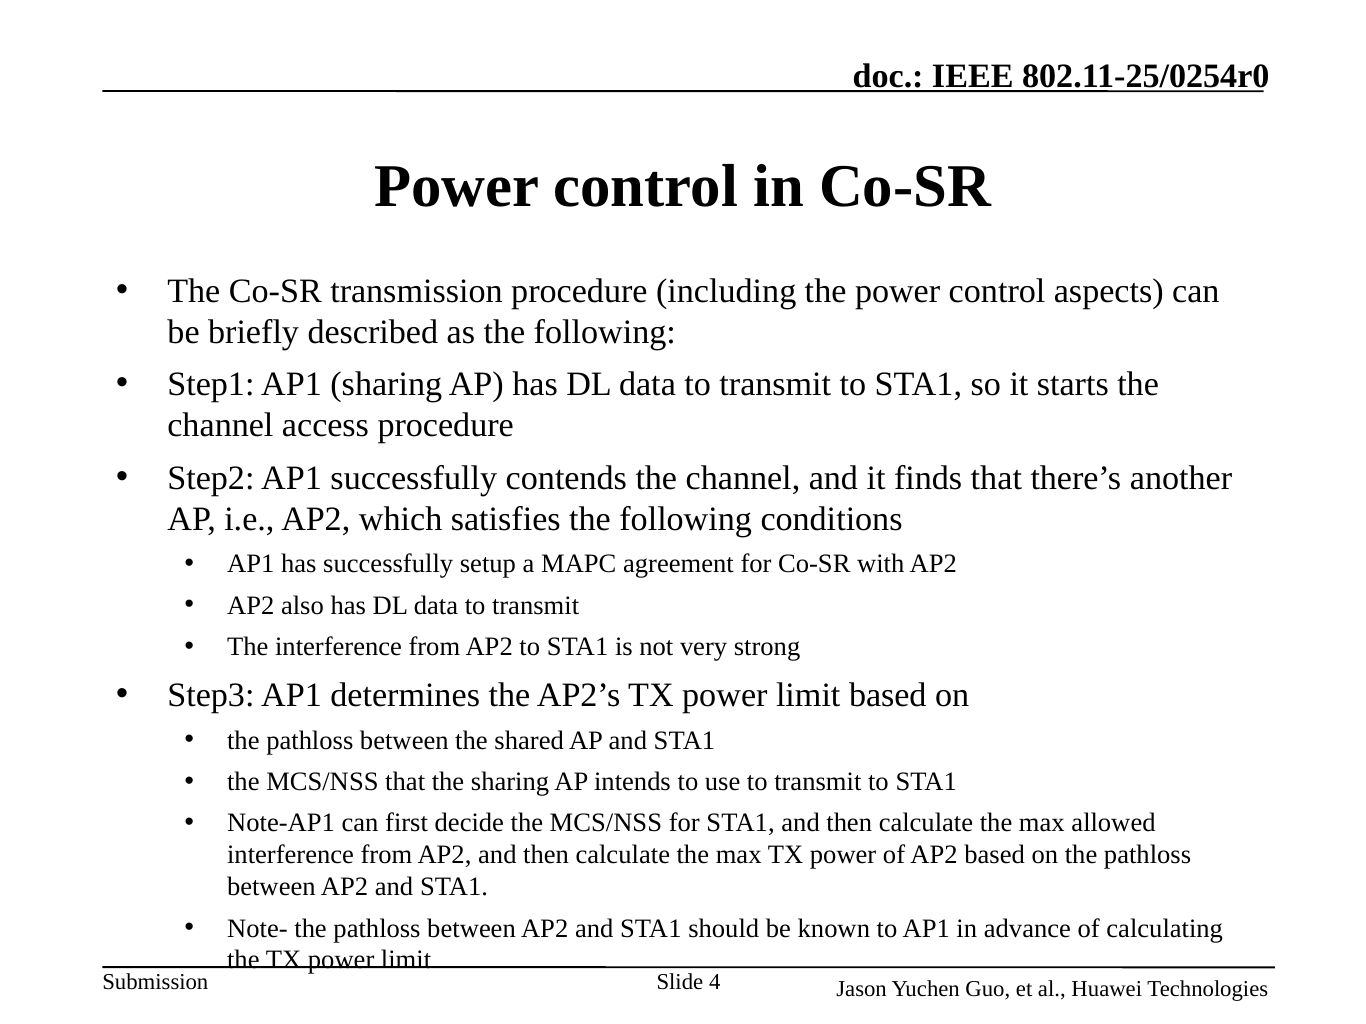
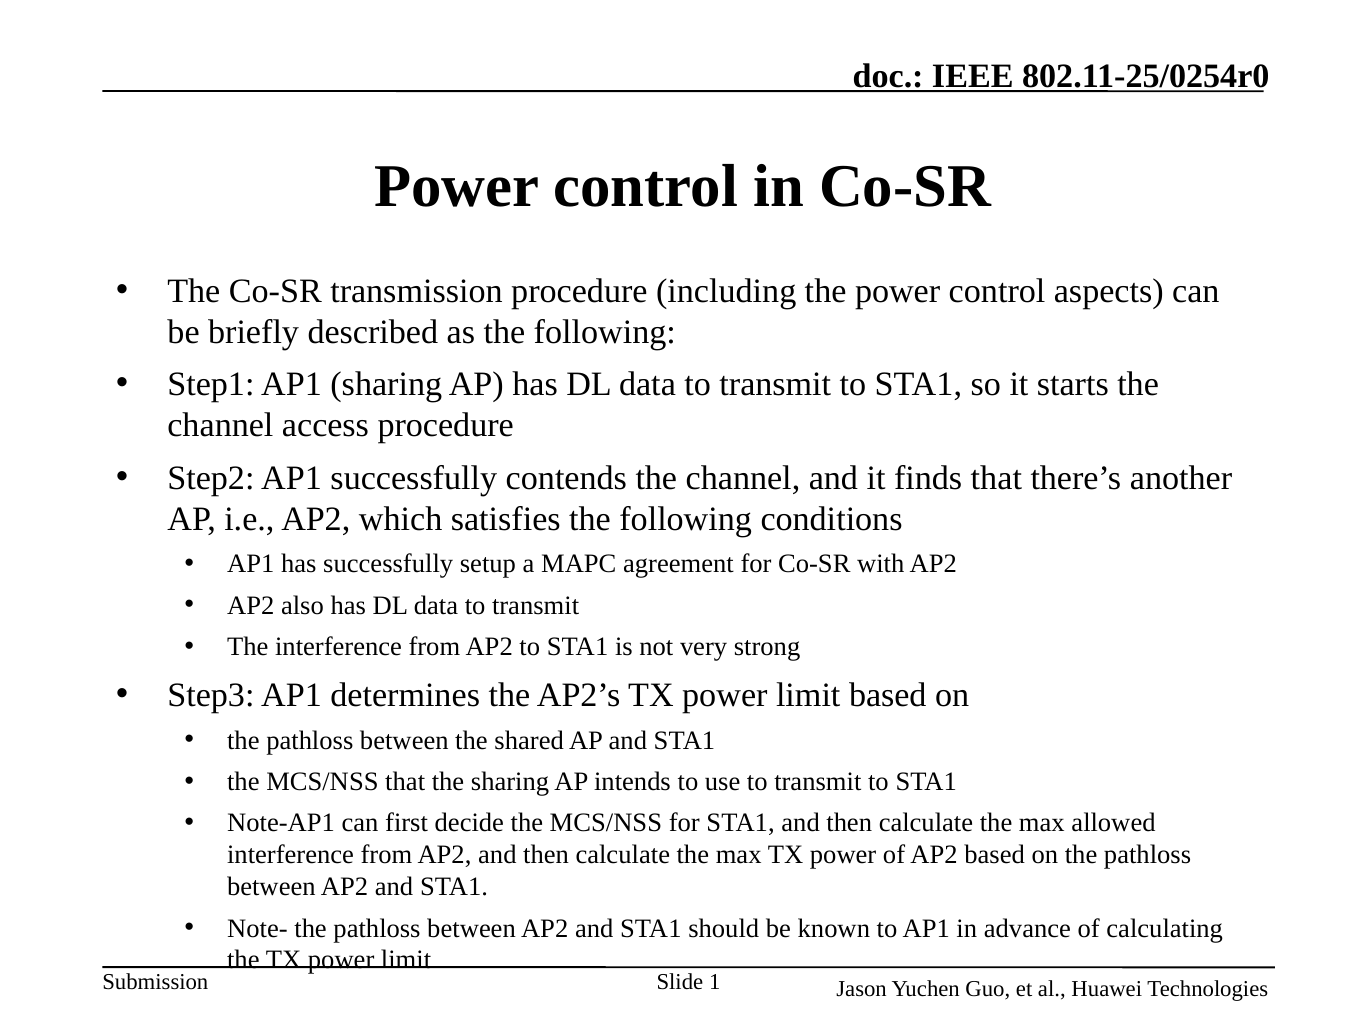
4: 4 -> 1 (715, 983)
